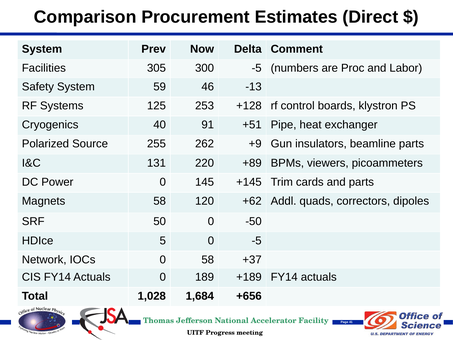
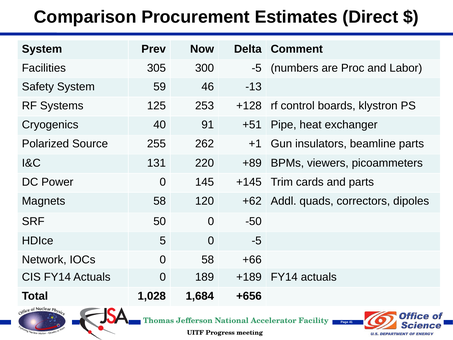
+9: +9 -> +1 (255, 144)
+37: +37 -> +66 (252, 260)
